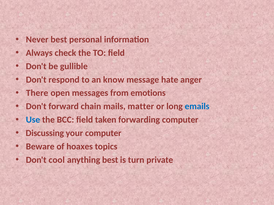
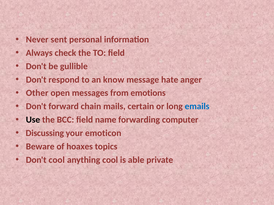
Never best: best -> sent (59, 40)
There: There -> Other (37, 93)
matter: matter -> certain (141, 107)
Use colour: blue -> black (33, 120)
taken: taken -> name (106, 120)
your computer: computer -> emoticon (103, 133)
anything best: best -> cool (110, 160)
turn: turn -> able (136, 160)
